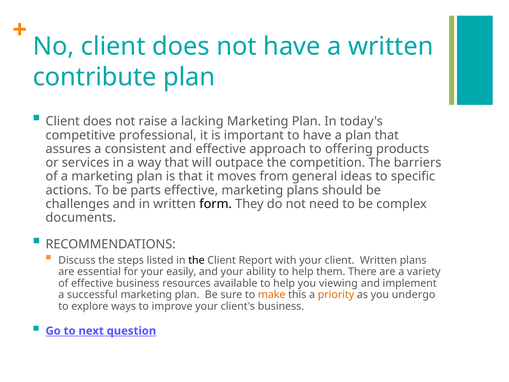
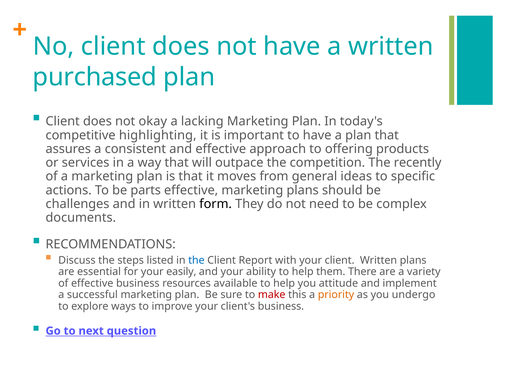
contribute: contribute -> purchased (95, 77)
raise: raise -> okay (153, 121)
professional: professional -> highlighting (158, 135)
barriers: barriers -> recently (418, 163)
the colour: black -> blue (196, 260)
viewing: viewing -> attitude (338, 283)
make colour: orange -> red (272, 295)
